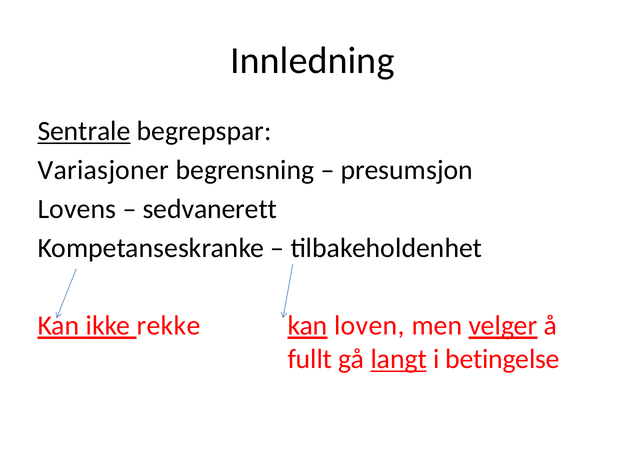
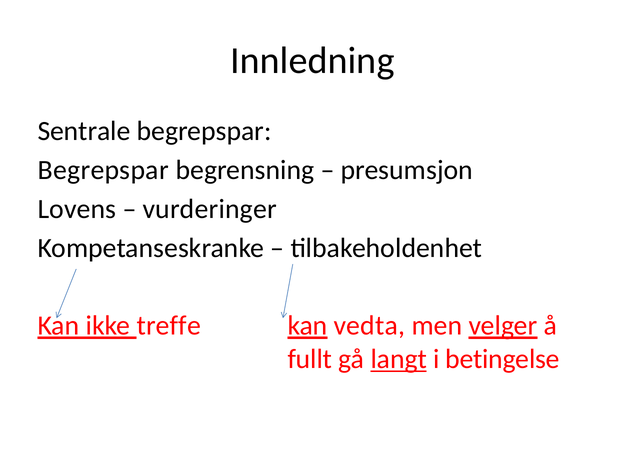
Sentrale underline: present -> none (84, 131)
Variasjoner: Variasjoner -> Begrepspar (103, 170)
sedvanerett: sedvanerett -> vurderinger (210, 209)
rekke: rekke -> treffe (169, 326)
loven: loven -> vedta (369, 326)
